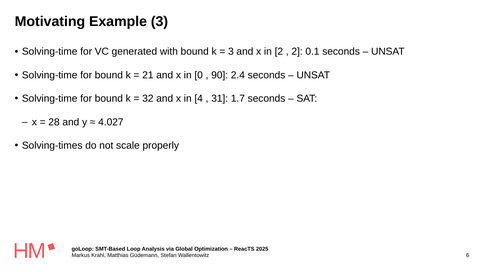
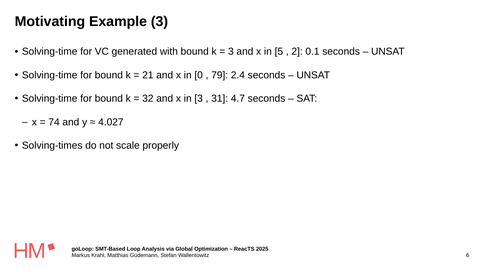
in 2: 2 -> 5 (279, 52)
90: 90 -> 79 (220, 75)
in 4: 4 -> 3 (199, 99)
1.7: 1.7 -> 4.7 (238, 99)
28: 28 -> 74 (54, 122)
